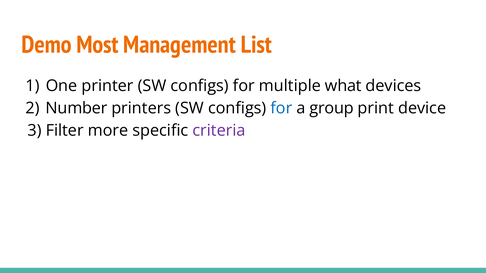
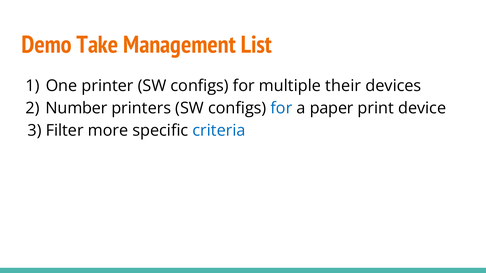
Most: Most -> Take (97, 45)
what: what -> their (343, 86)
group: group -> paper (332, 108)
criteria colour: purple -> blue (219, 131)
